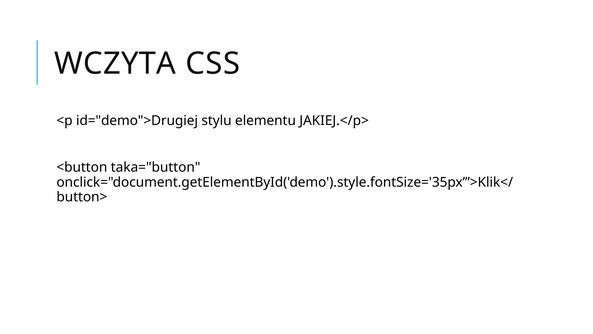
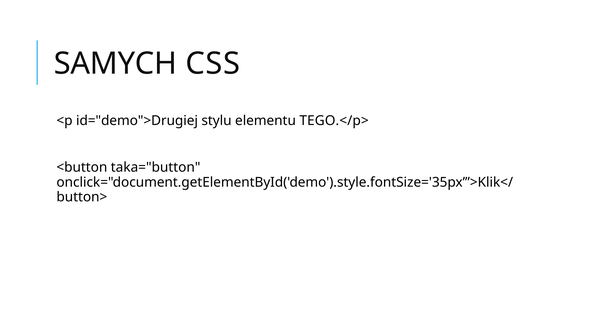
WCZYTA: WCZYTA -> SAMYCH (115, 64)
JAKIEJ.</p>: JAKIEJ.</p> -> TEGO.</p> (334, 121)
